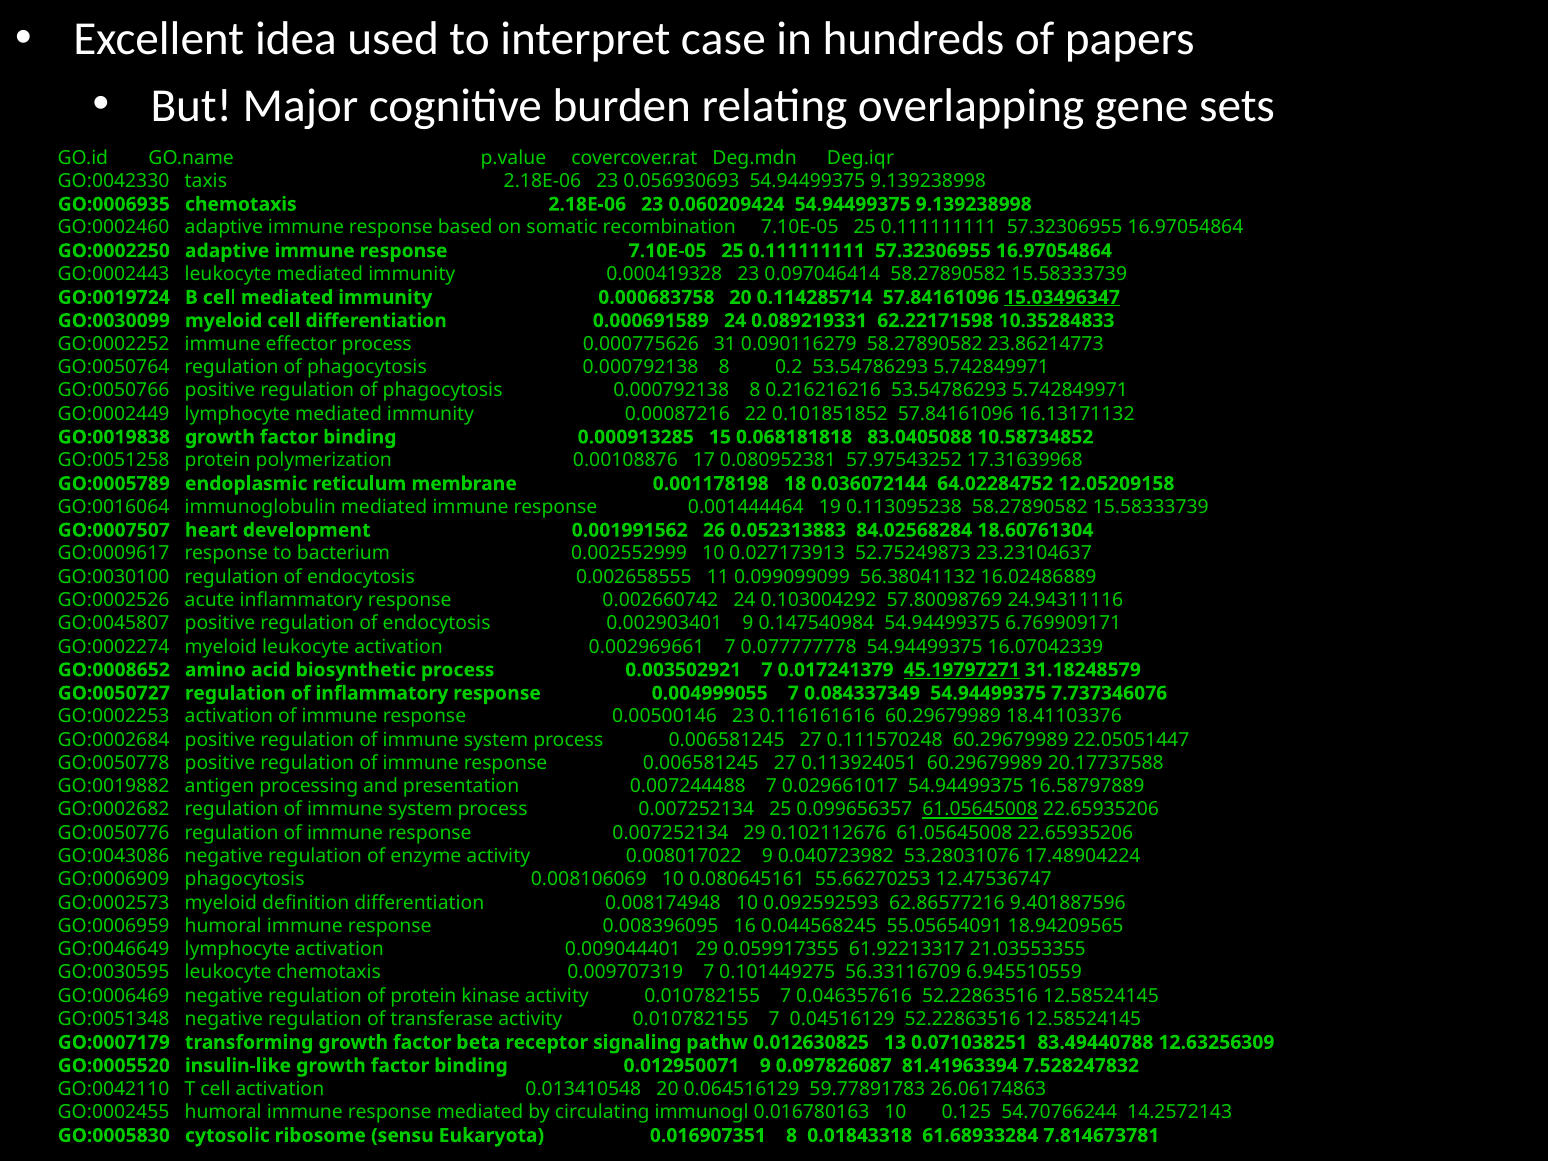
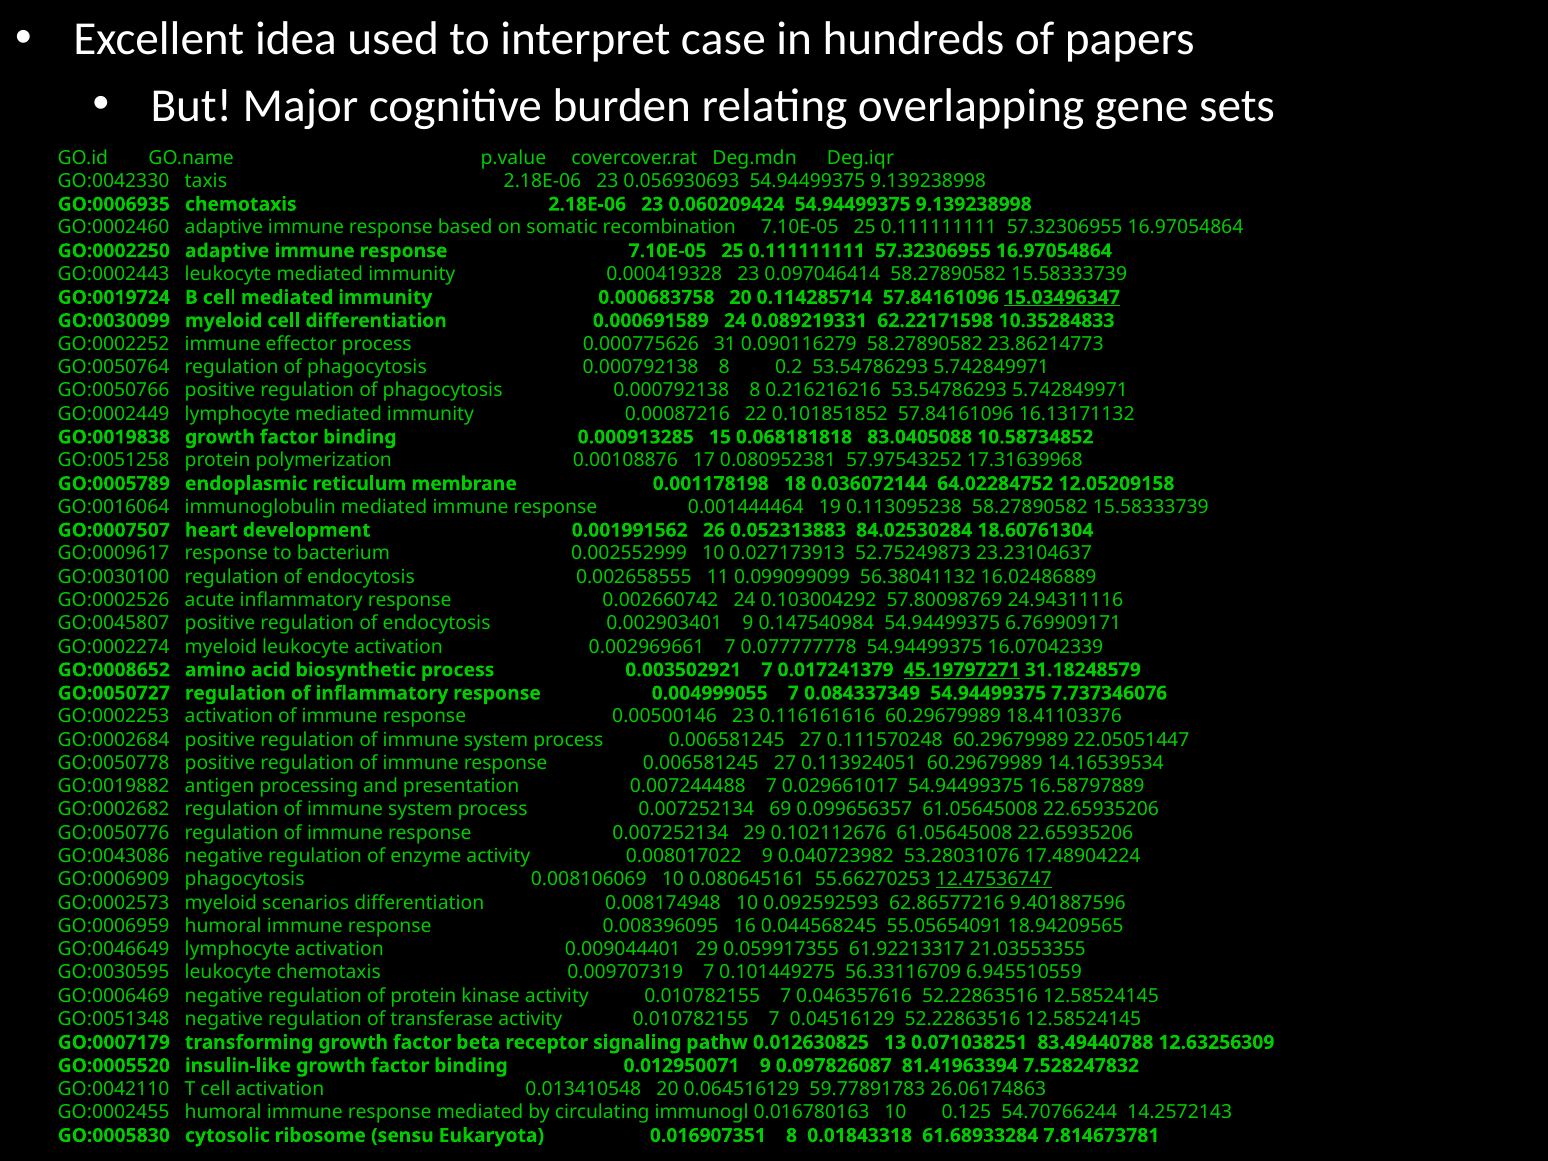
84.02568284: 84.02568284 -> 84.02530284 (914, 530)
20.17737588: 20.17737588 -> 14.16539534 (1106, 763)
0.007252134 25: 25 -> 69 (780, 810)
61.05645008 underline: present -> none (980, 810)
12.47536747 underline: none -> present (994, 879)
definition: definition -> scenarios (306, 903)
